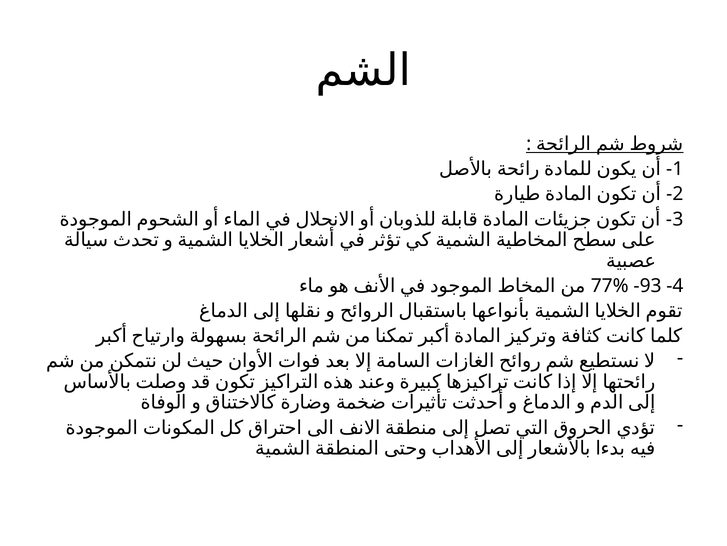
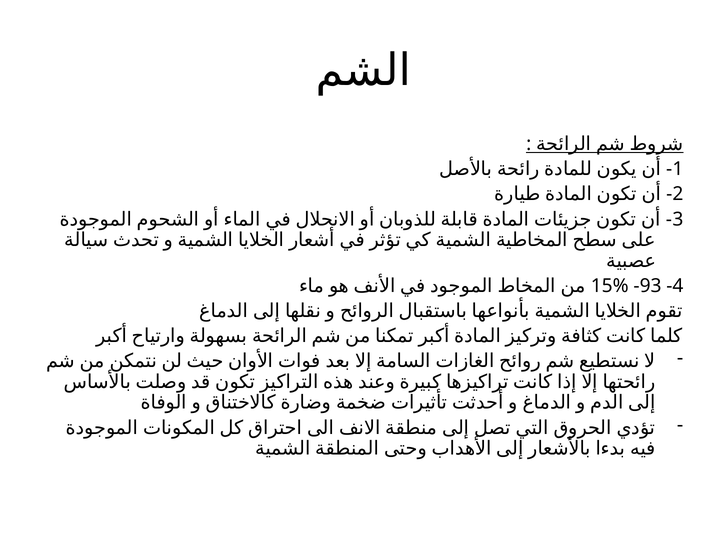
77%: 77% -> 15% (610, 285)
